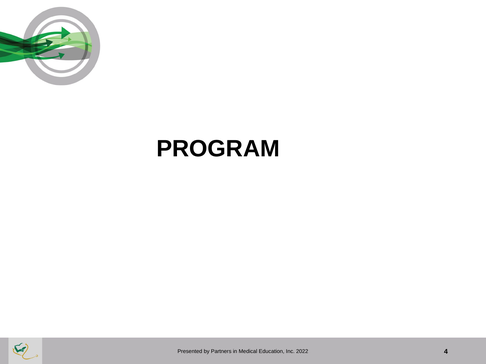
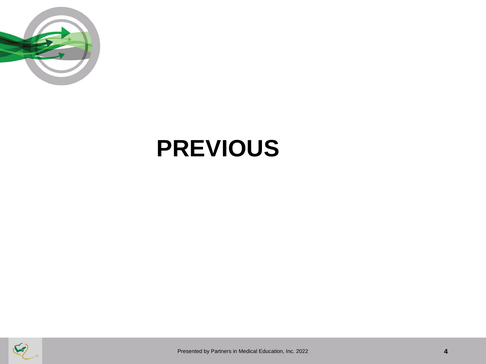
PROGRAM: PROGRAM -> PREVIOUS (218, 149)
